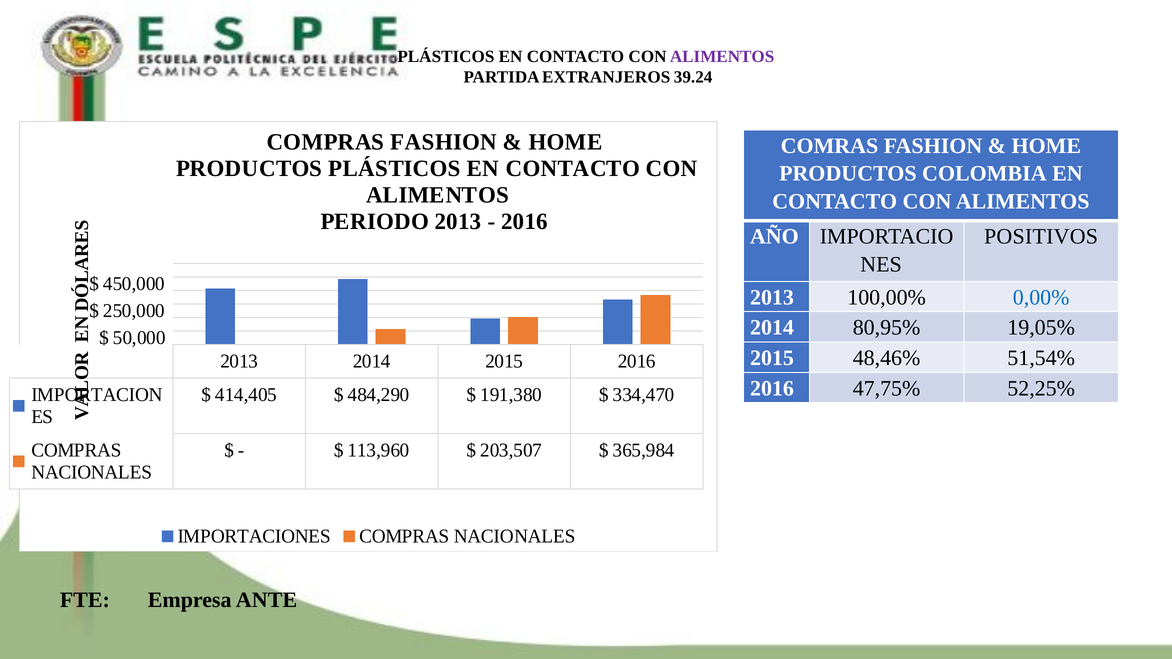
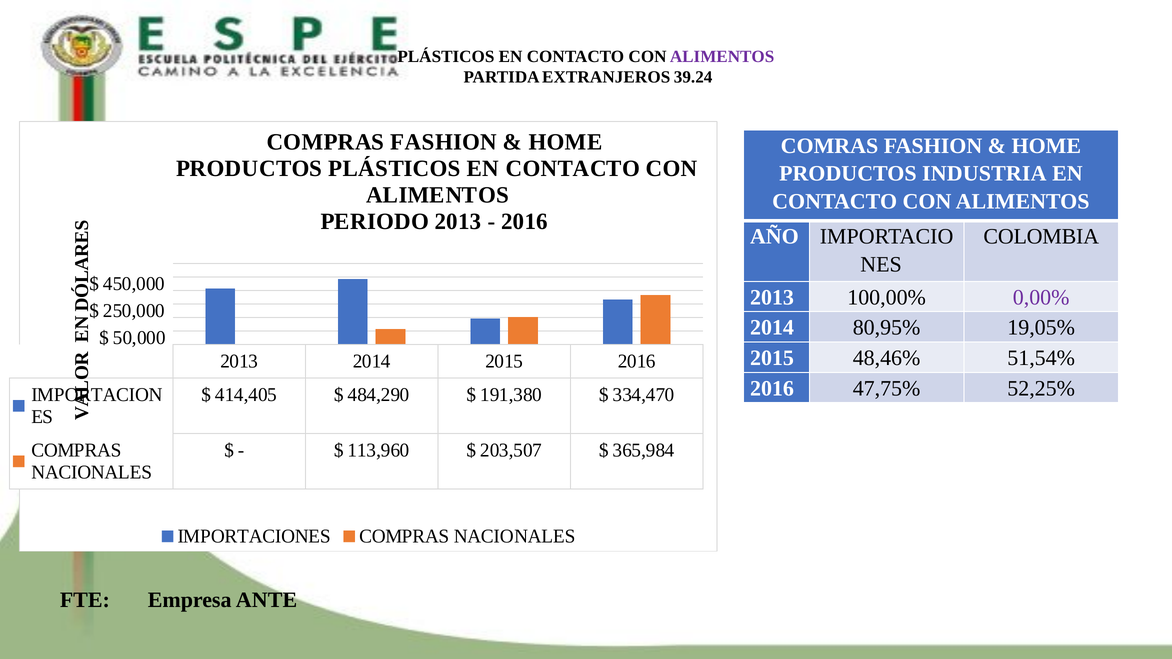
COLOMBIA: COLOMBIA -> INDUSTRIA (984, 174)
POSITIVOS: POSITIVOS -> COLOMBIA (1041, 237)
0,00% colour: blue -> purple (1041, 297)
